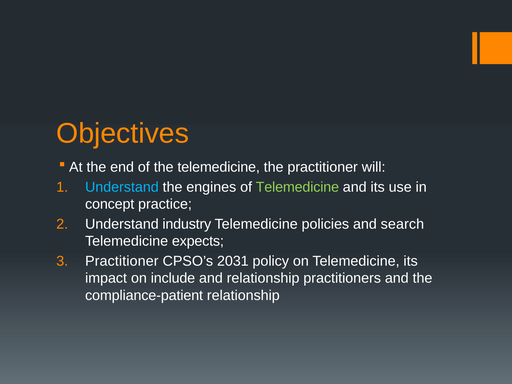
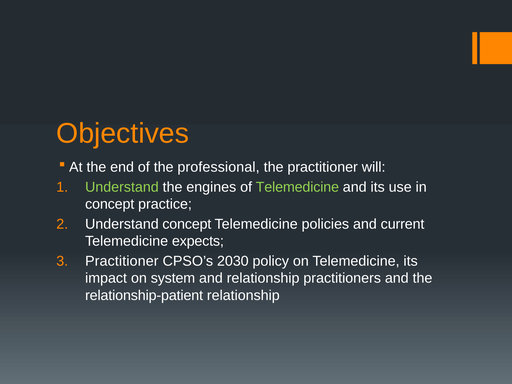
the telemedicine: telemedicine -> professional (219, 167)
Understand colour: light blue -> light green (122, 187)
Understand industry: industry -> concept (187, 224)
search: search -> current (403, 224)
2031: 2031 -> 2030 (233, 261)
include: include -> system (173, 278)
compliance-patient: compliance-patient -> relationship-patient (144, 295)
